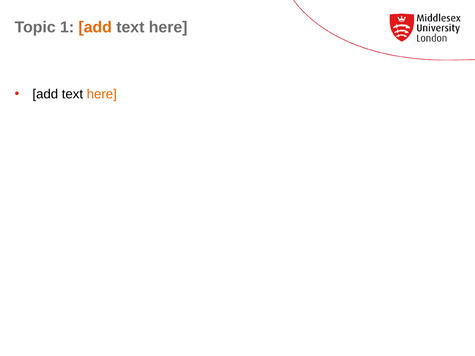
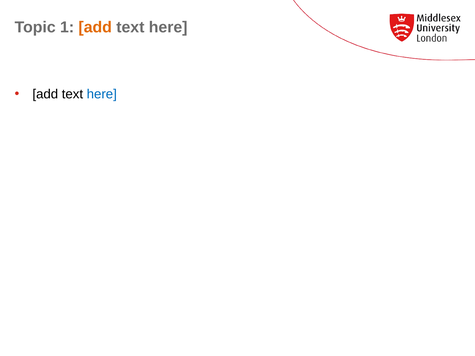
here colour: orange -> blue (102, 94)
